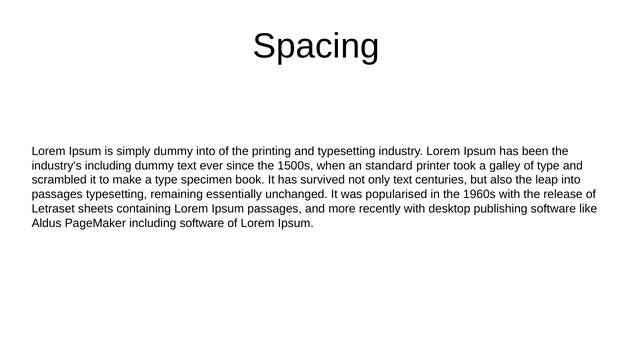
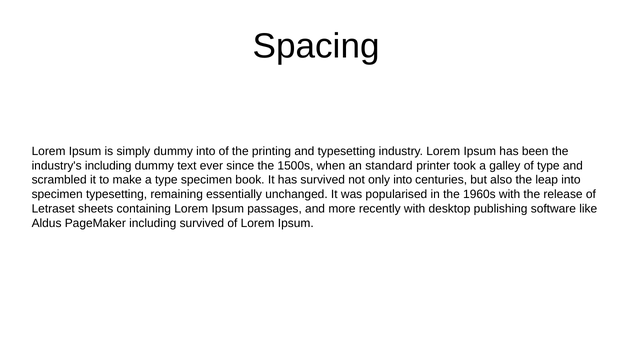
only text: text -> into (403, 180)
passages: passages -> specimen (57, 194)
including software: software -> survived (202, 223)
